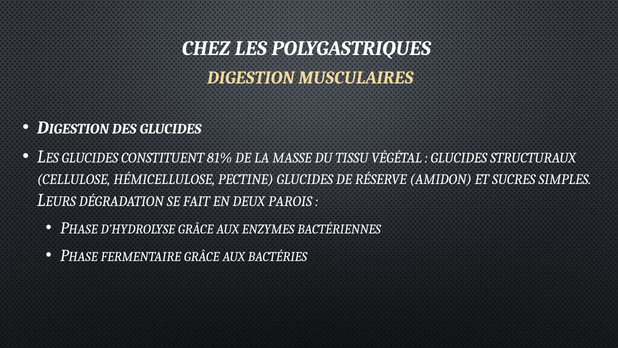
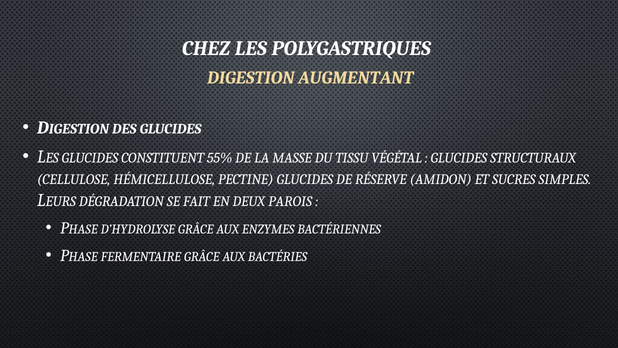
MUSCULAIRES: MUSCULAIRES -> AUGMENTANT (356, 78)
81%: 81% -> 55% (220, 158)
